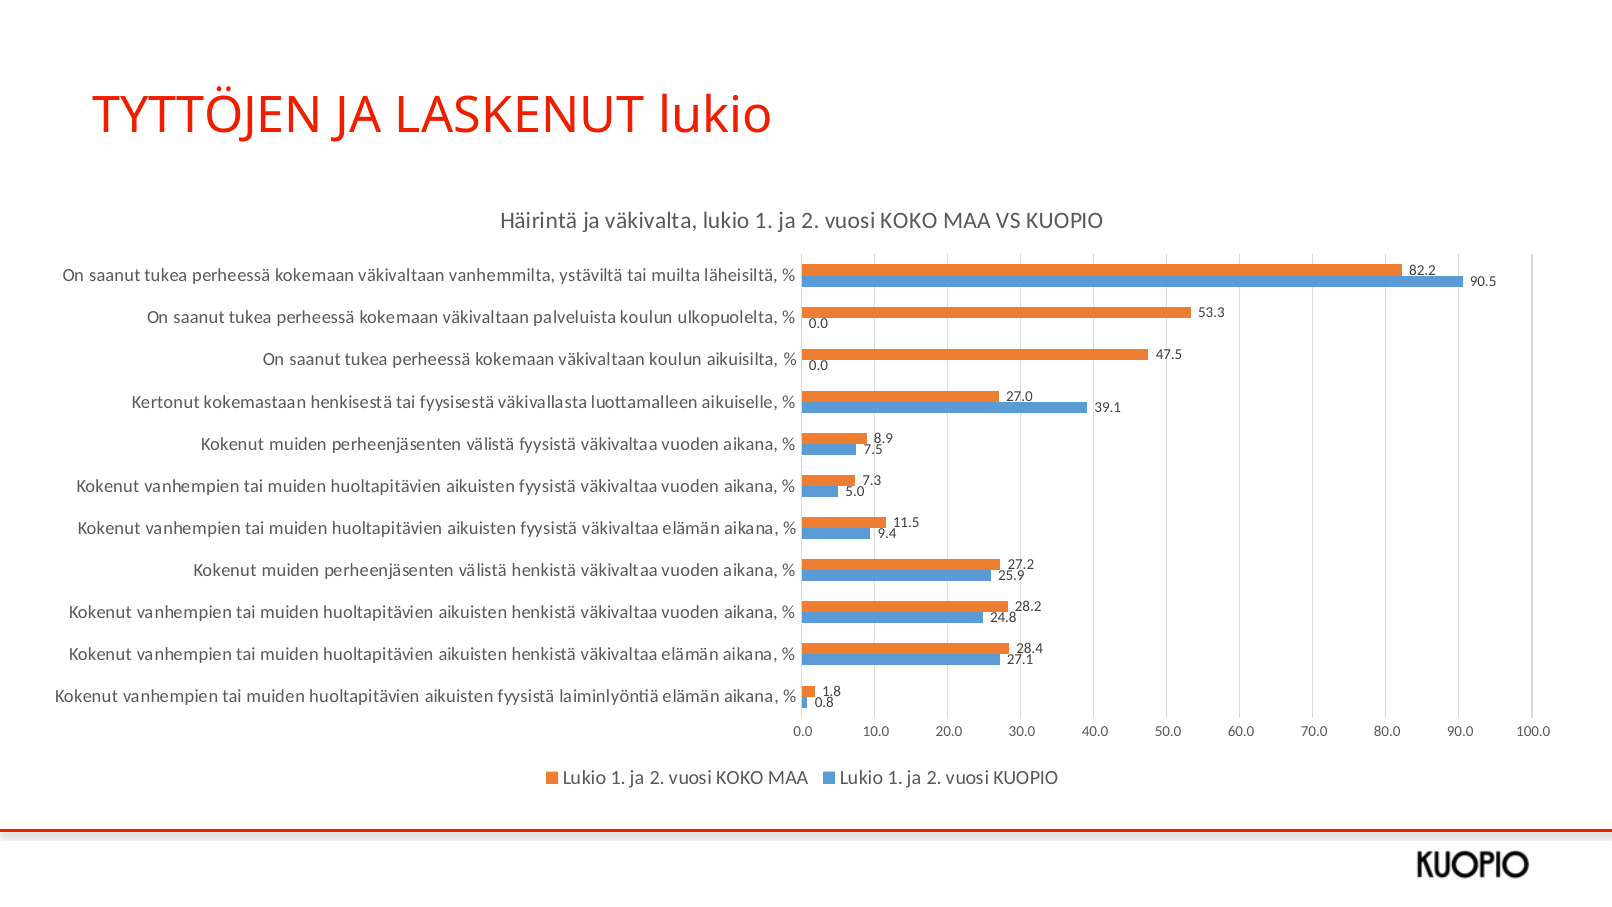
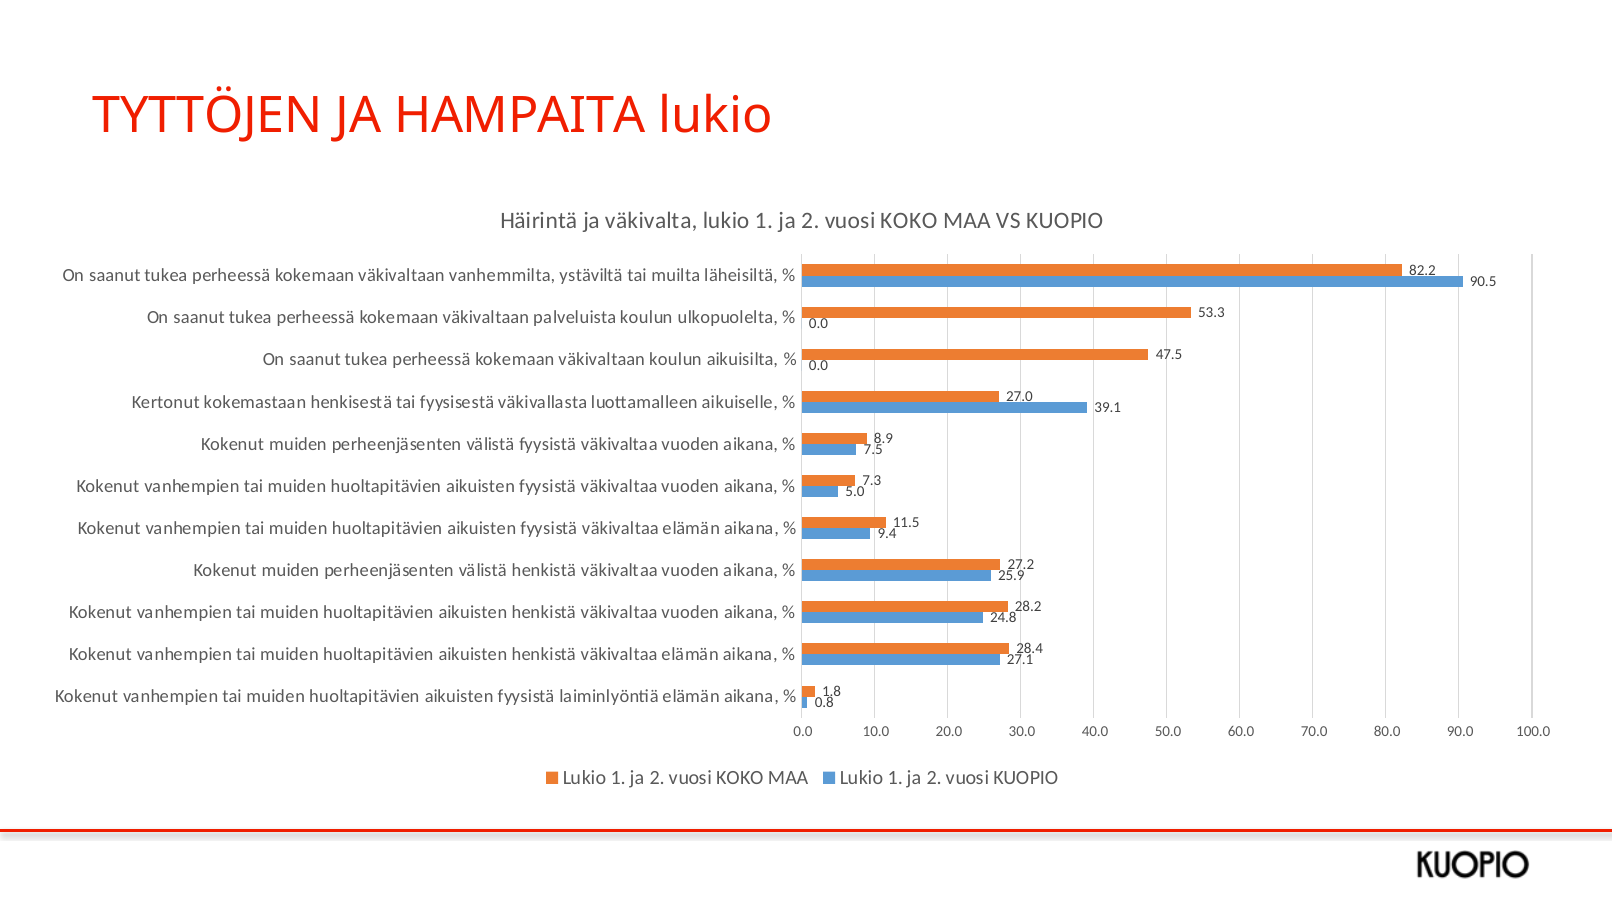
LASKENUT: LASKENUT -> HAMPAITA (520, 115)
